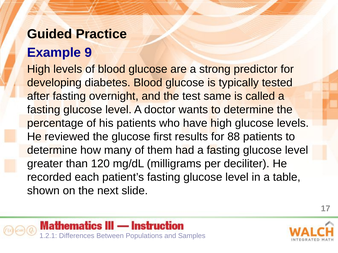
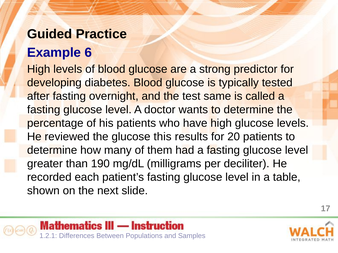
9: 9 -> 6 (88, 53)
first: first -> this (163, 137)
88: 88 -> 20 (234, 137)
120: 120 -> 190 (100, 164)
